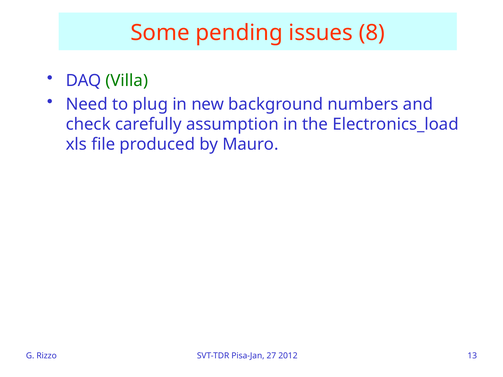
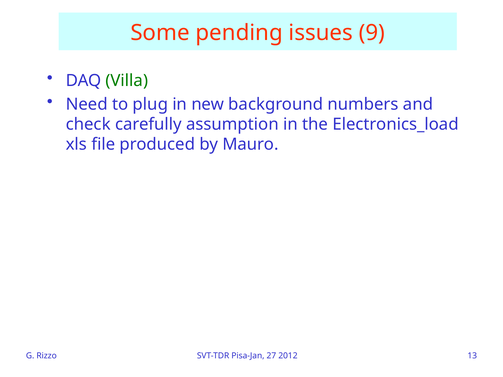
8: 8 -> 9 (372, 33)
